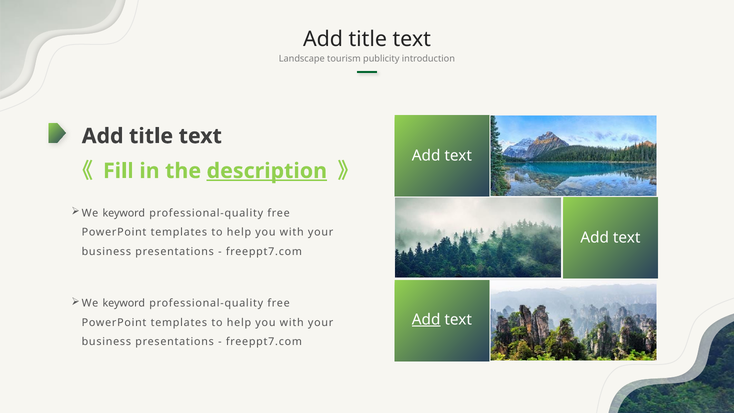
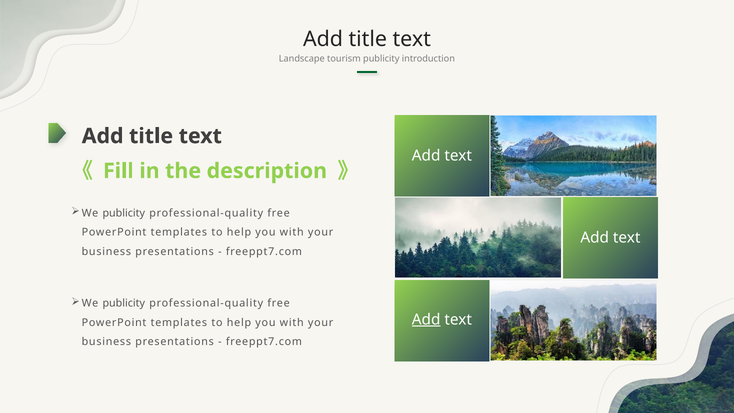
description underline: present -> none (267, 171)
keyword: keyword -> publicity (124, 213)
keyword: keyword -> publicity (124, 303)
